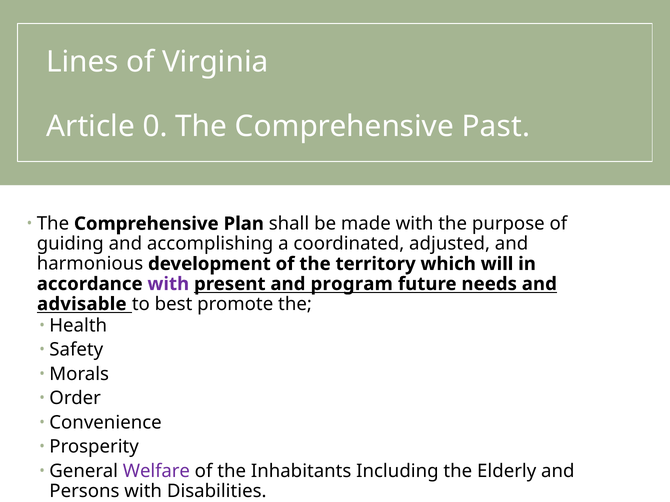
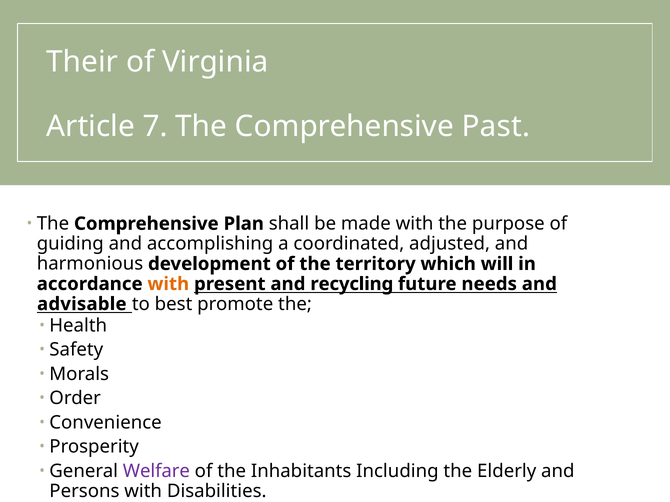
Lines: Lines -> Their (82, 62)
0: 0 -> 7 (155, 126)
with colour: purple -> orange (168, 284)
program: program -> recycling (352, 284)
